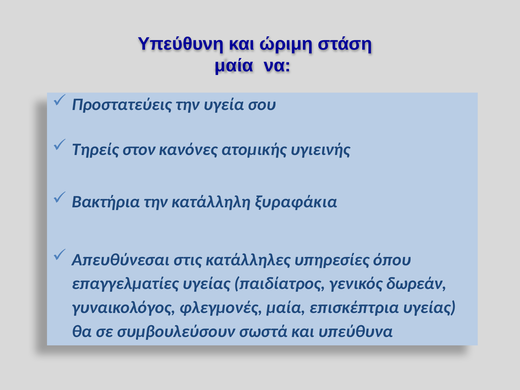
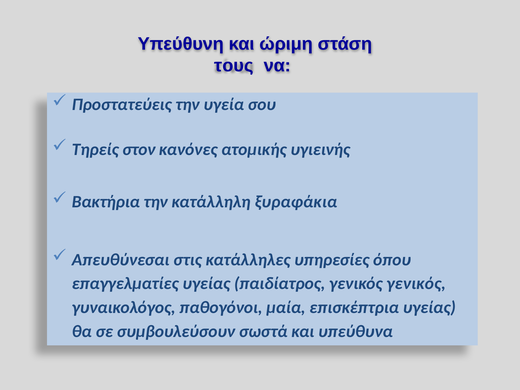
μαία: μαία -> τους (234, 66)
γενικός δωρεάν: δωρεάν -> γενικός (416, 284)
φλεγμονές: φλεγμονές -> παθογόνοι (221, 308)
